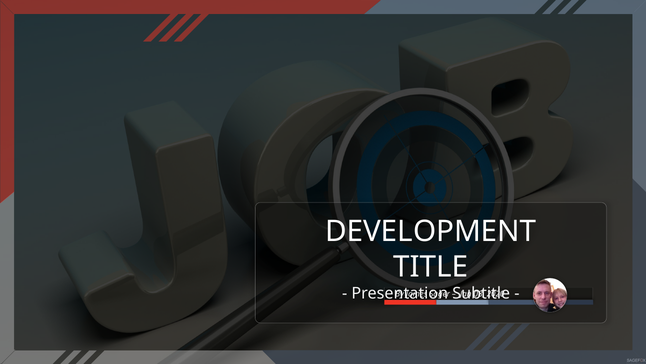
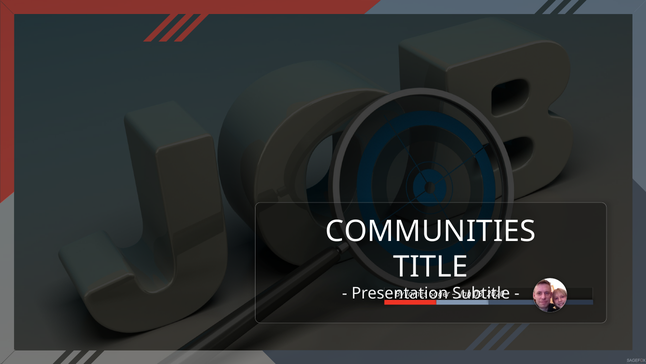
DEVELOPMENT: DEVELOPMENT -> COMMUNITIES (431, 231)
